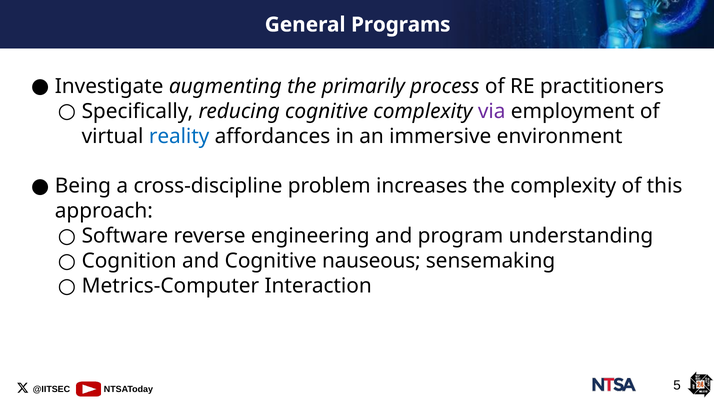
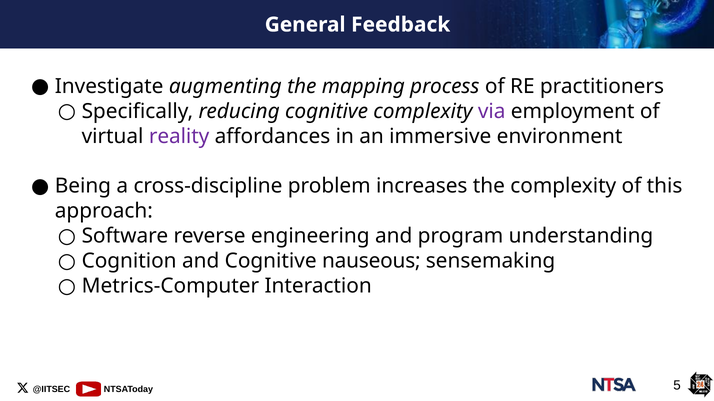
Programs: Programs -> Feedback (401, 25)
primarily: primarily -> mapping (363, 86)
reality colour: blue -> purple (179, 136)
